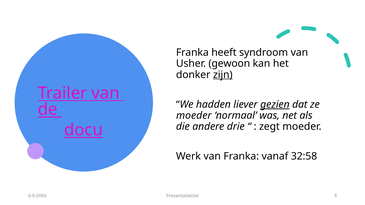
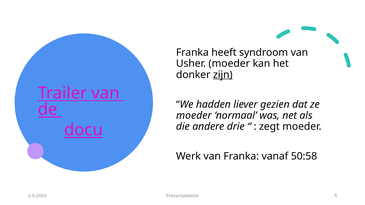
Usher gewoon: gewoon -> moeder (229, 64)
gezien underline: present -> none (275, 105)
32:58: 32:58 -> 50:58 (304, 157)
